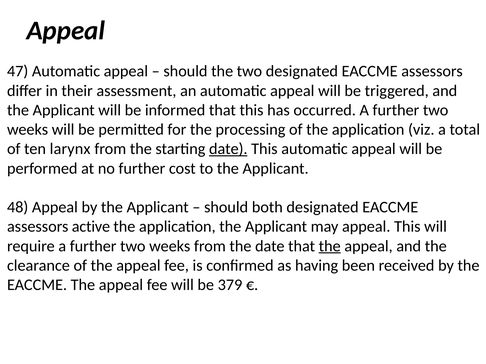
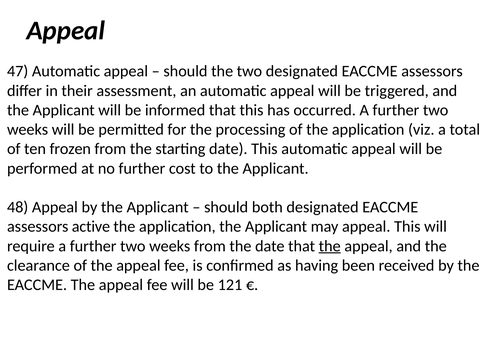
larynx: larynx -> frozen (70, 149)
date underline: present -> none (228, 149)
379: 379 -> 121 (230, 285)
